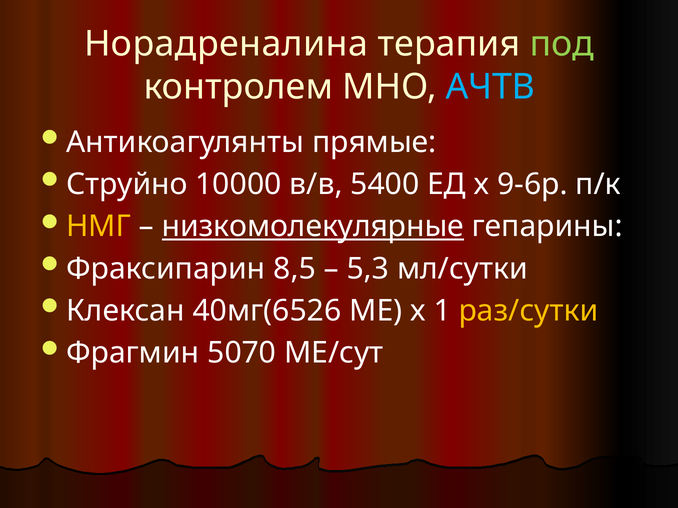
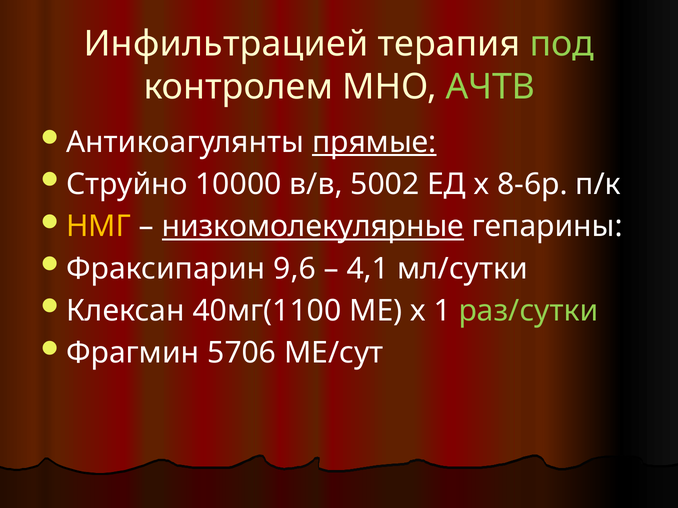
Норадреналина: Норадреналина -> Инфильтрацией (226, 44)
АЧТВ colour: light blue -> light green (490, 87)
прямые underline: none -> present (374, 142)
5400: 5400 -> 5002 (385, 184)
9-6р: 9-6р -> 8-6р (532, 184)
8,5: 8,5 -> 9,6 (295, 269)
5,3: 5,3 -> 4,1 (368, 269)
40мг(6526: 40мг(6526 -> 40мг(1100 (267, 311)
раз/сутки colour: yellow -> light green (529, 311)
5070: 5070 -> 5706 (242, 353)
